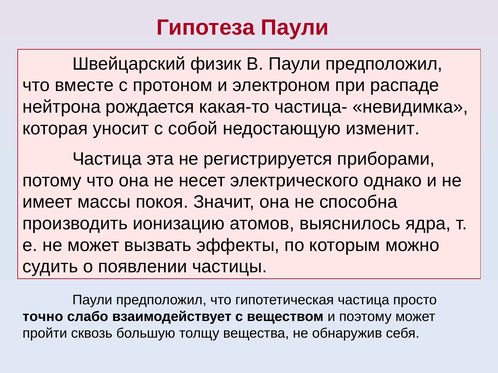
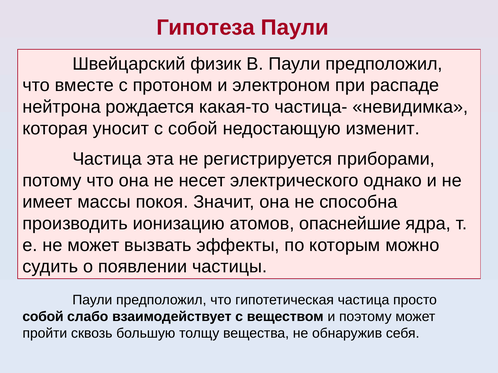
выяснилось: выяснилось -> опаснейшие (350, 224)
точно: точно -> собой (43, 317)
